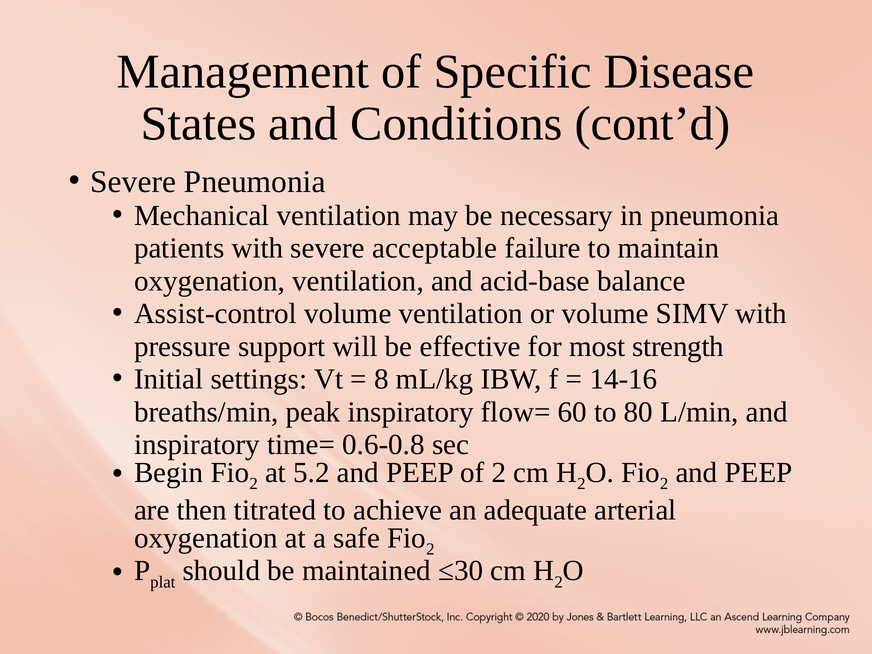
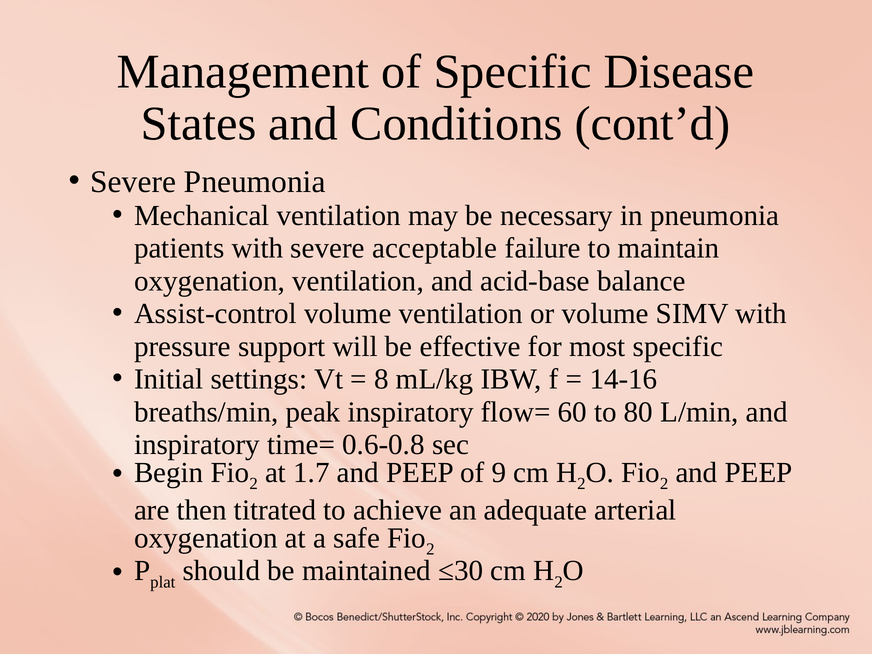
most strength: strength -> specific (678, 346)
5.2: 5.2 -> 1.7 (311, 473)
of 2: 2 -> 9 (499, 473)
